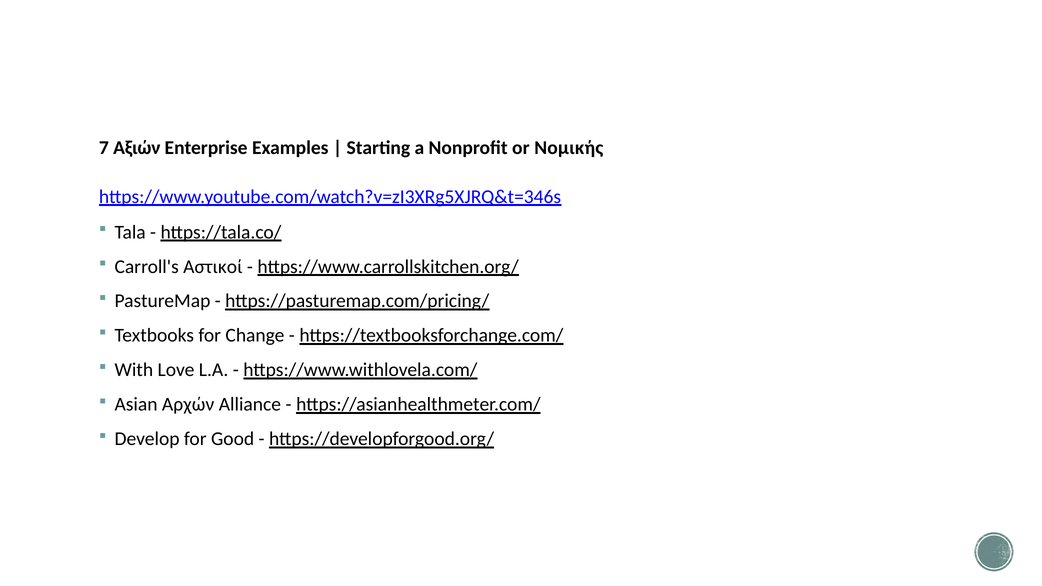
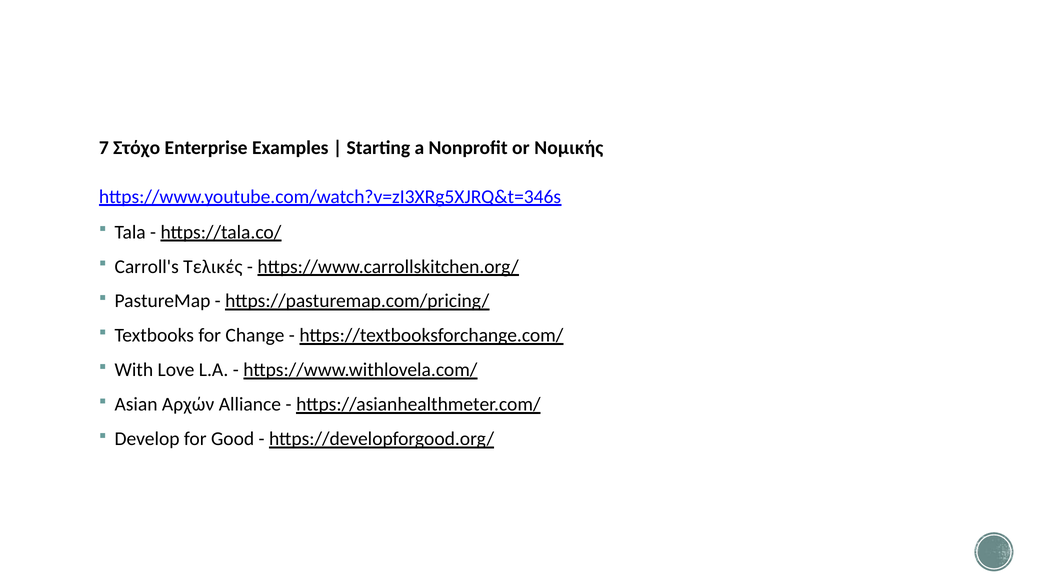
Αξιών: Αξιών -> Στόχο (137, 148)
Αστικοί: Αστικοί -> Τελικές (213, 267)
